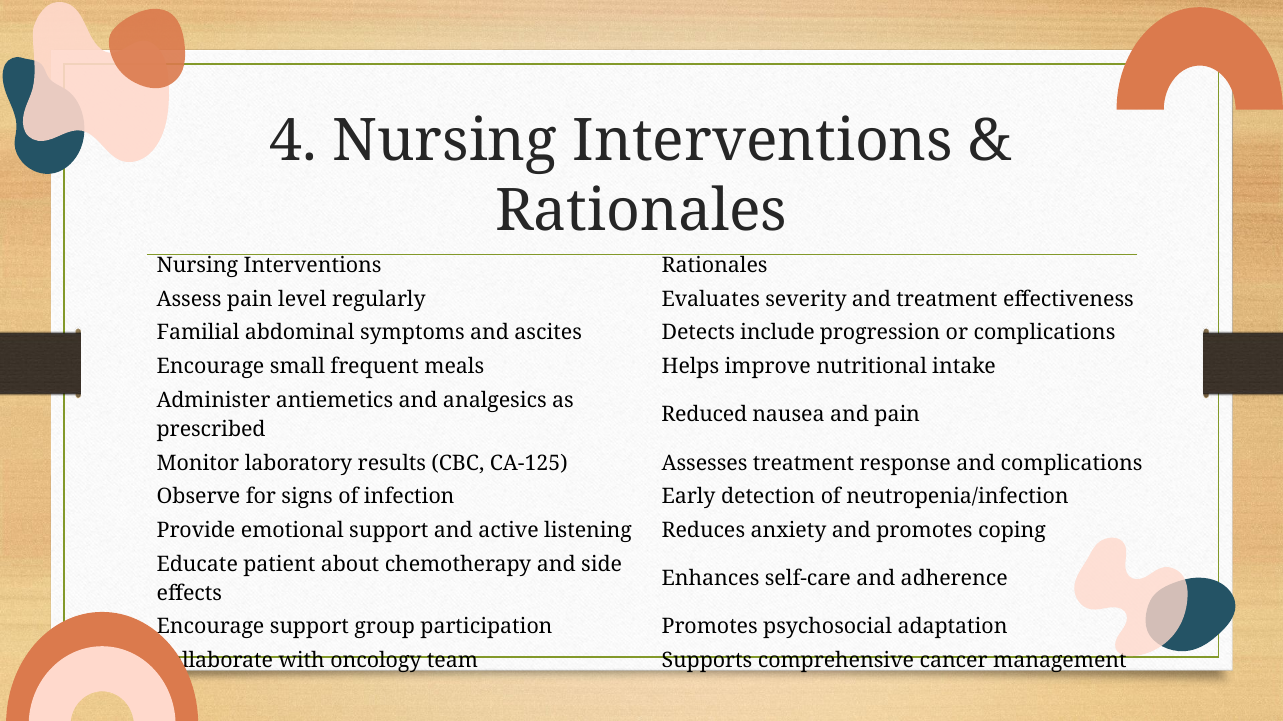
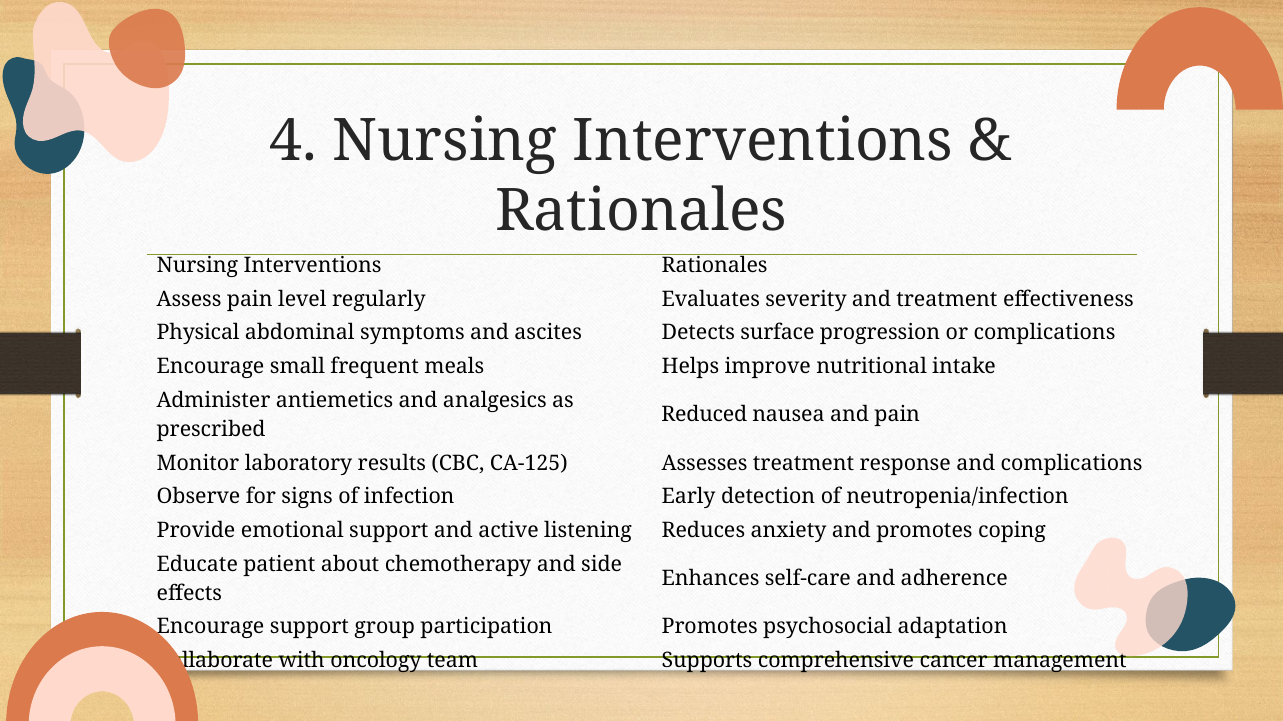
Familial: Familial -> Physical (198, 333)
include: include -> surface (777, 333)
